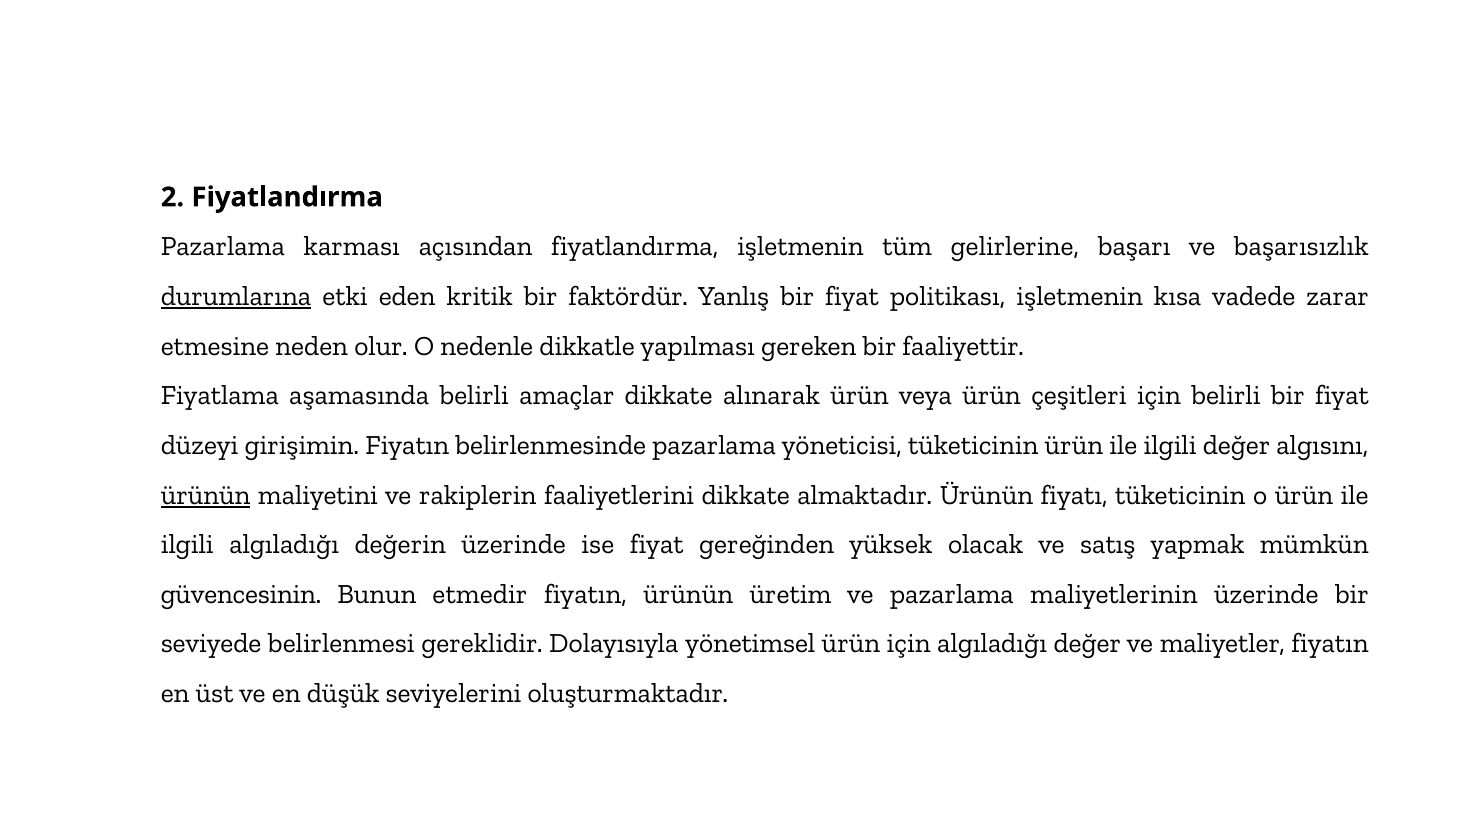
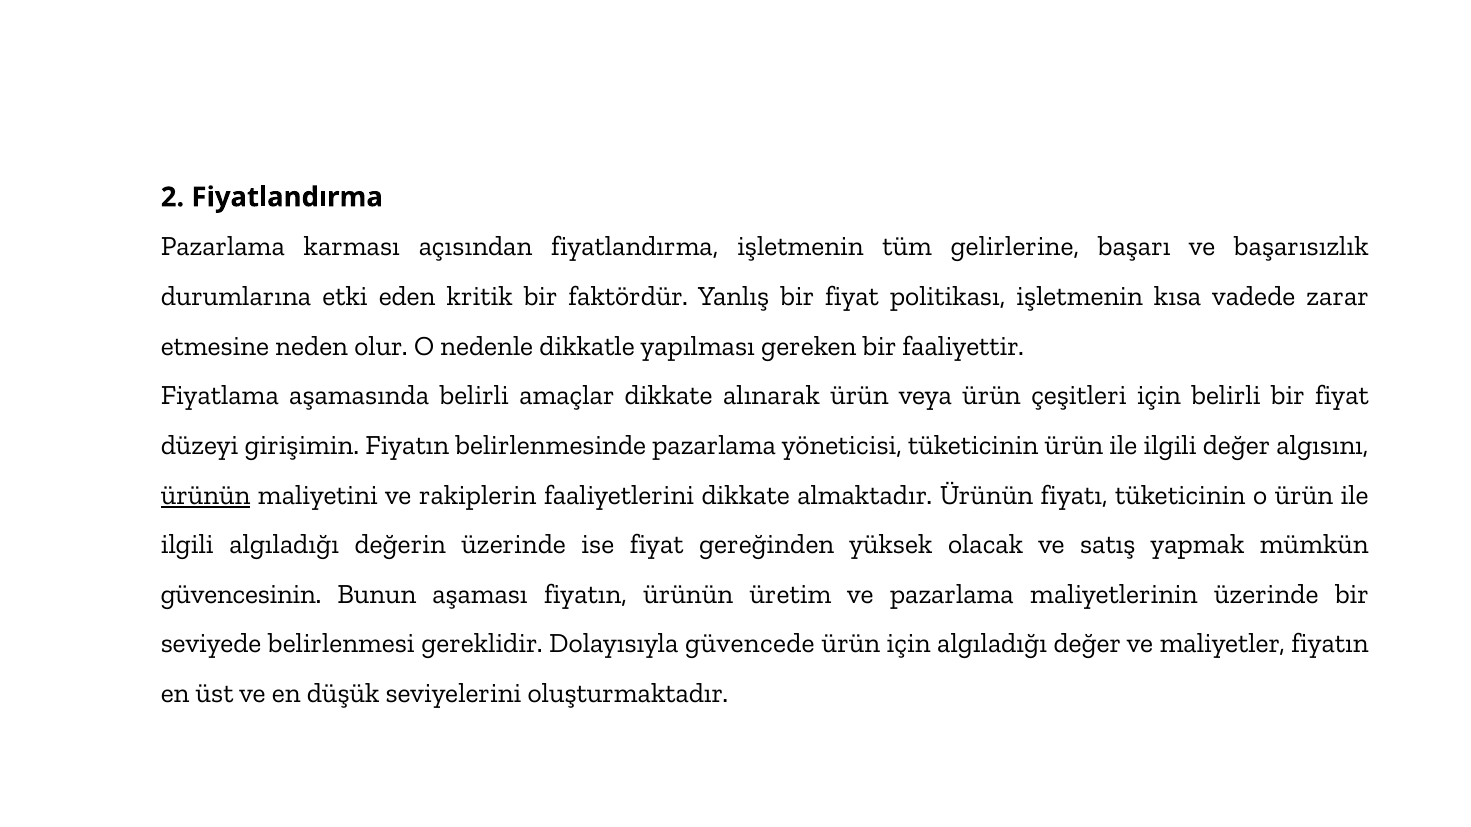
durumlarına underline: present -> none (236, 297)
etmedir: etmedir -> aşaması (480, 594)
yönetimsel: yönetimsel -> güvencede (750, 644)
